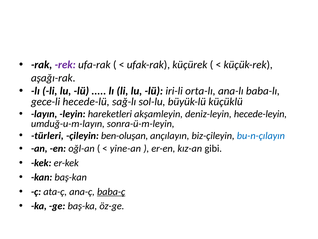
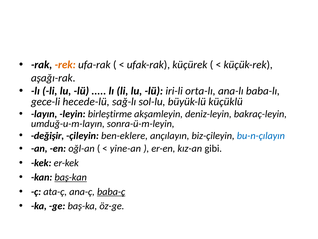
rek colour: purple -> orange (65, 65)
hareketleri: hareketleri -> birleştirme (110, 114)
hecede-leyin: hecede-leyin -> bakraç-leyin (260, 114)
türleri: türleri -> değişir (47, 135)
ben-oluşan: ben-oluşan -> ben-eklere (124, 135)
baş-kan underline: none -> present (71, 177)
